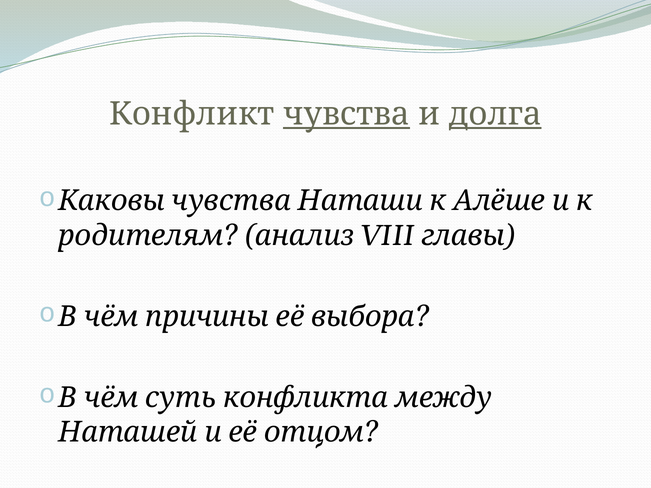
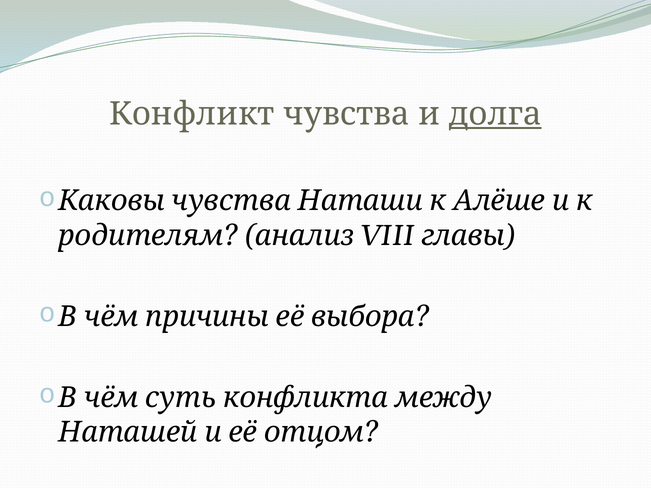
чувства underline: present -> none (346, 114)
